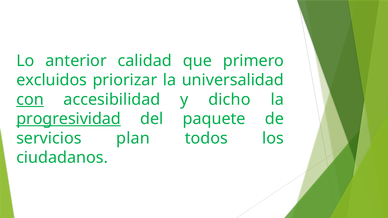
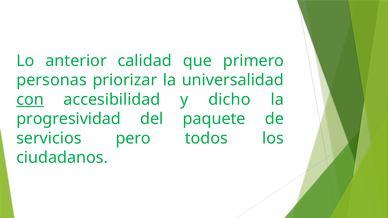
excluidos: excluidos -> personas (52, 80)
progresividad underline: present -> none (69, 119)
plan: plan -> pero (133, 138)
